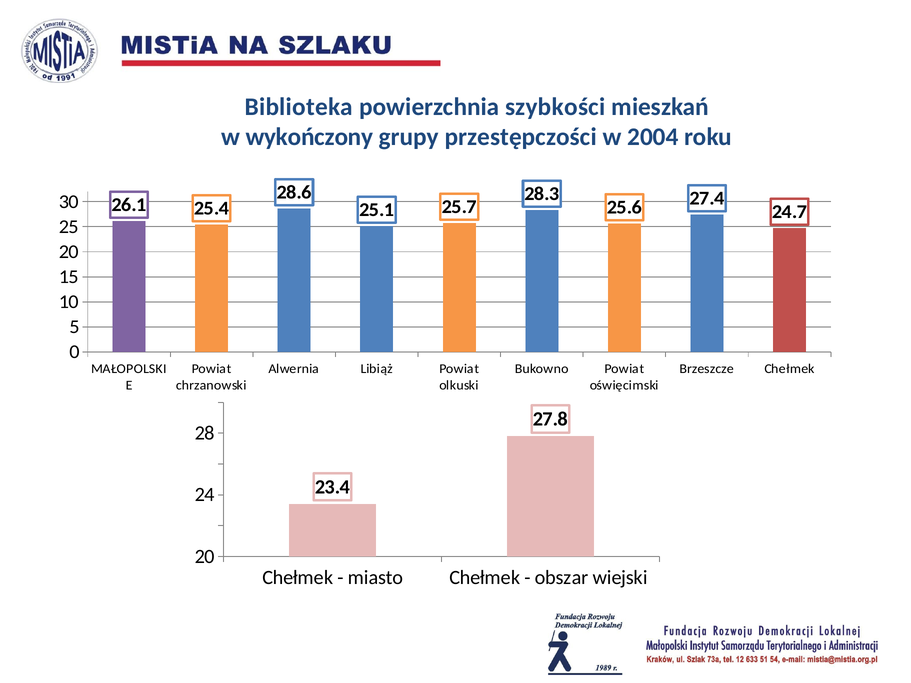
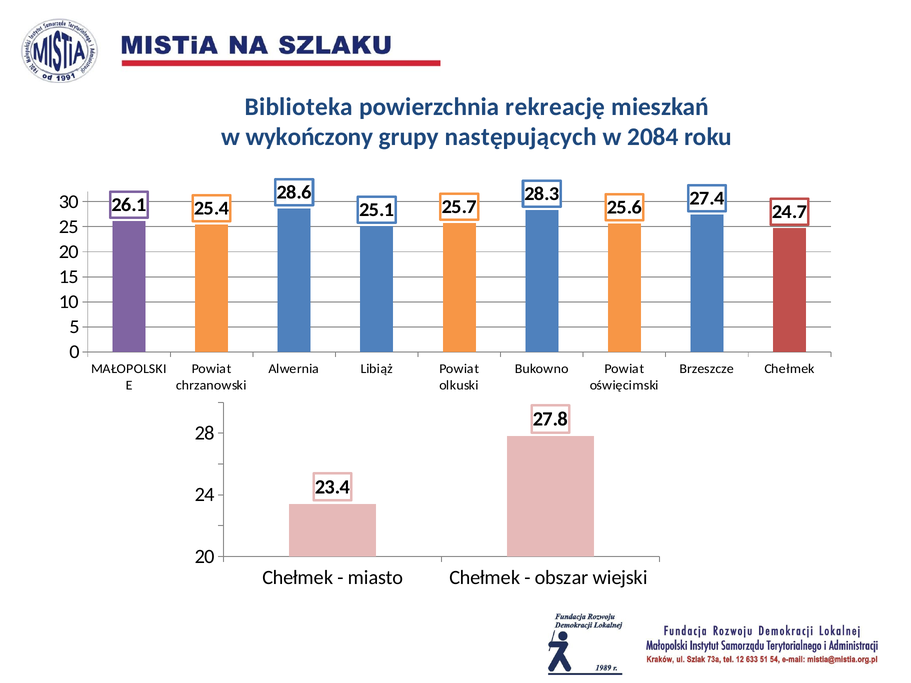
szybkości: szybkości -> rekreację (555, 107)
przestępczości: przestępczości -> następujących (521, 137)
2004: 2004 -> 2084 (653, 137)
